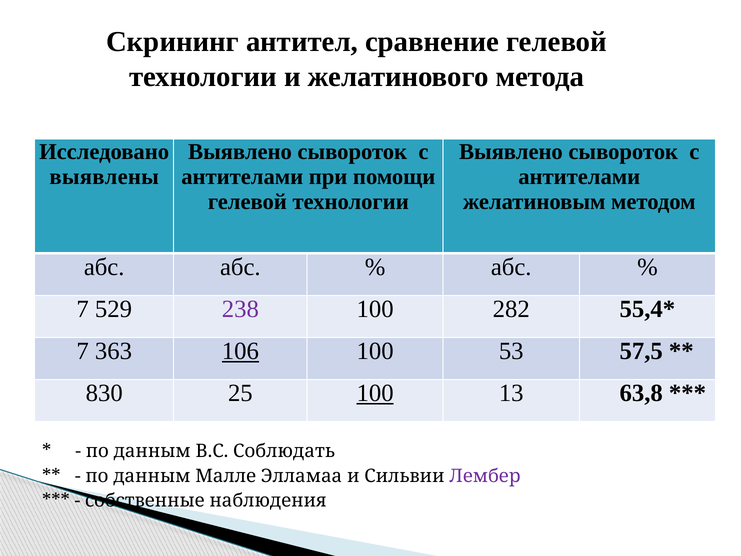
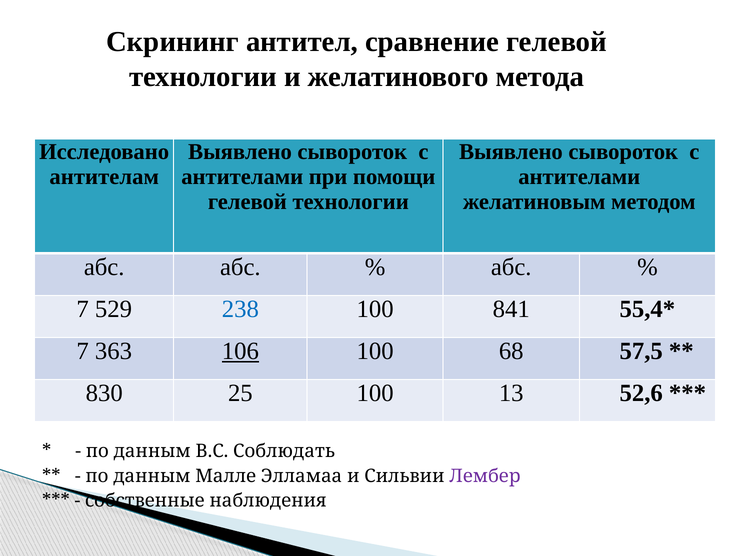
выявлены: выявлены -> антителам (104, 177)
238 colour: purple -> blue (240, 309)
282: 282 -> 841 (511, 309)
53: 53 -> 68 (511, 351)
100 underline: present -> none (375, 393)
63,8: 63,8 -> 52,6 (641, 393)
